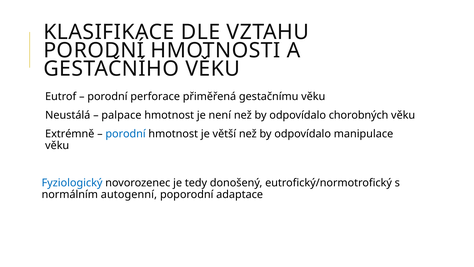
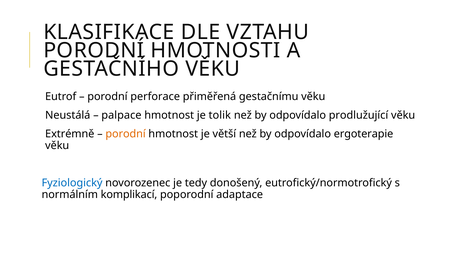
není: není -> tolik (220, 115)
chorobných: chorobných -> prodlužující (359, 115)
porodní colour: blue -> orange (126, 134)
manipulace: manipulace -> ergoterapie (364, 134)
autogenní: autogenní -> komplikací (129, 194)
